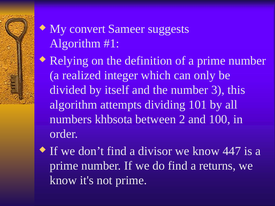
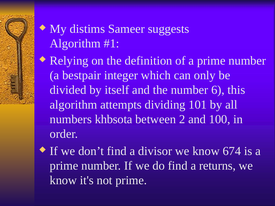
convert: convert -> distims (87, 29)
realized: realized -> bestpair (82, 75)
3: 3 -> 6 (218, 90)
447: 447 -> 674 (232, 151)
